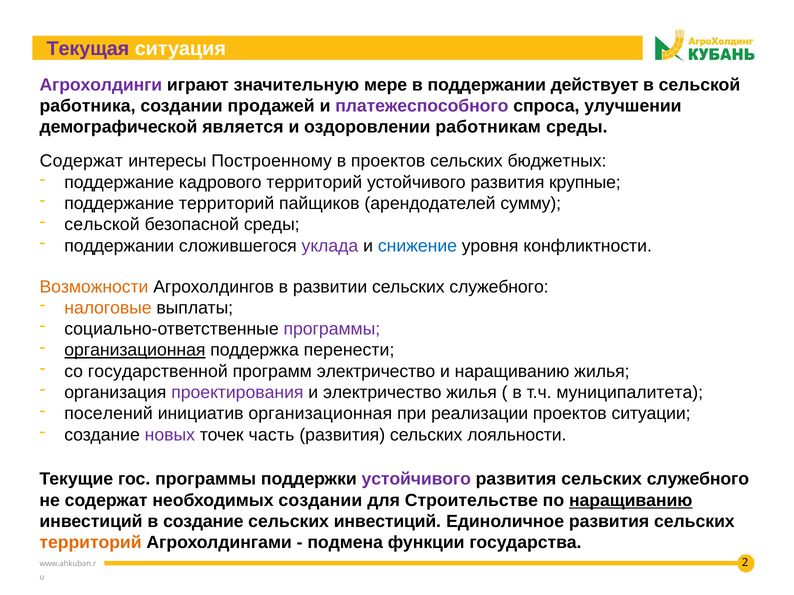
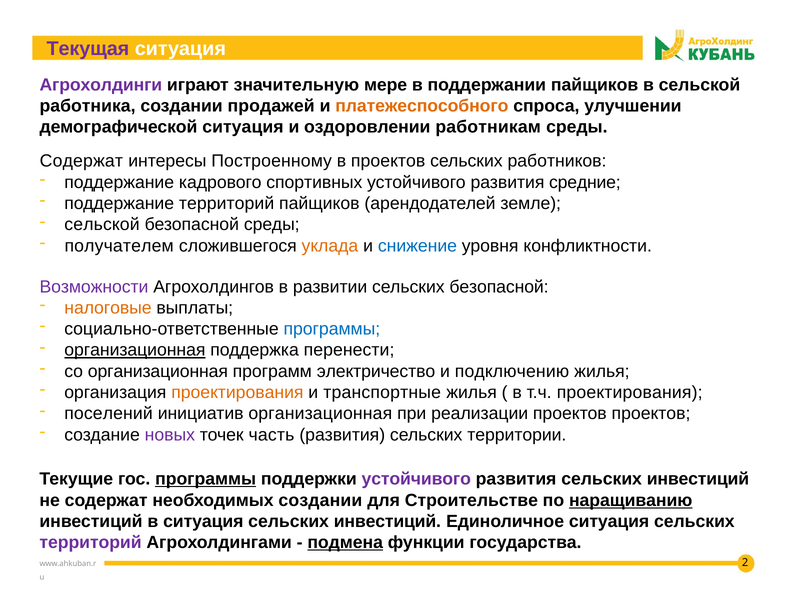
поддержании действует: действует -> пайщиков (595, 85)
платежеспособного colour: purple -> orange (422, 106)
демографической является: является -> ситуация (243, 127)
бюджетных: бюджетных -> работников (557, 161)
кадрового территорий: территорий -> спортивных (314, 182)
крупные: крупные -> средние (585, 182)
сумму: сумму -> земле (531, 204)
поддержании: поддержании -> получателем (119, 246)
уклада colour: purple -> orange (330, 246)
Возможности colour: orange -> purple (94, 287)
развитии сельских служебного: служебного -> безопасной (499, 287)
программы colour: purple -> blue (332, 329)
со государственной: государственной -> организационная (158, 372)
и наращиванию: наращиванию -> подключению (512, 372)
проектирования colour: purple -> orange (237, 393)
и электричество: электричество -> транспортные (382, 393)
т.ч муниципалитета: муниципалитета -> проектирования (630, 393)
проектов ситуации: ситуации -> проектов (651, 414)
лояльности: лояльности -> территории (517, 435)
программы underline: none -> present (206, 479)
развития сельских служебного: служебного -> инвестиций (698, 479)
в создание: создание -> ситуация (203, 522)
Единоличное развития: развития -> ситуация (609, 522)
территорий colour: orange -> purple (91, 543)
подмена underline: none -> present (345, 543)
